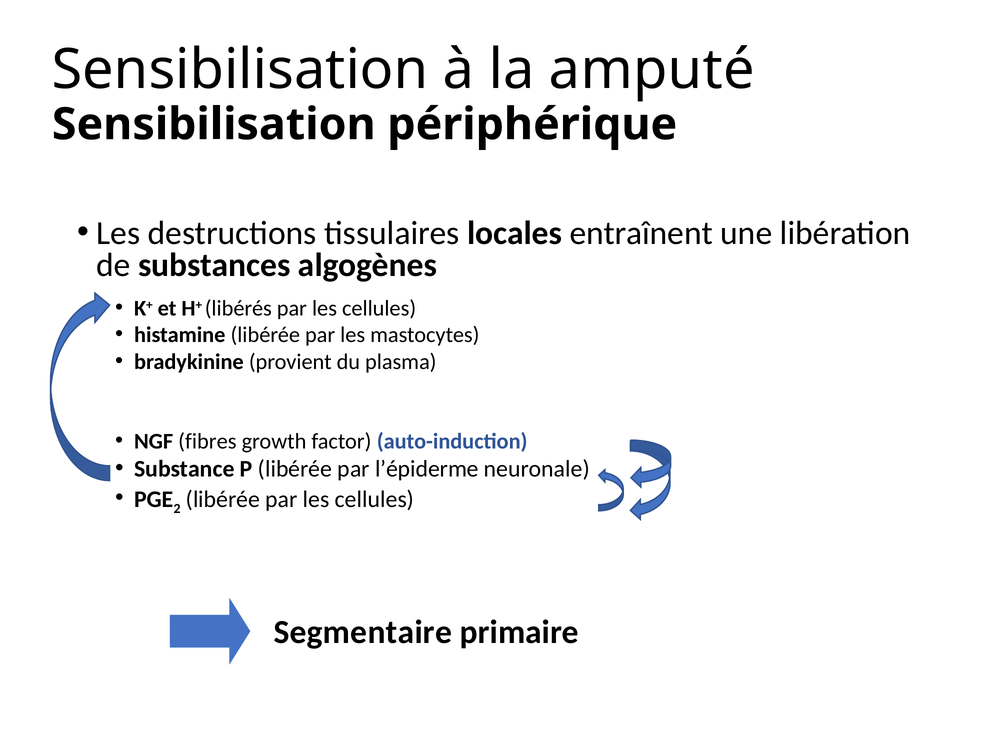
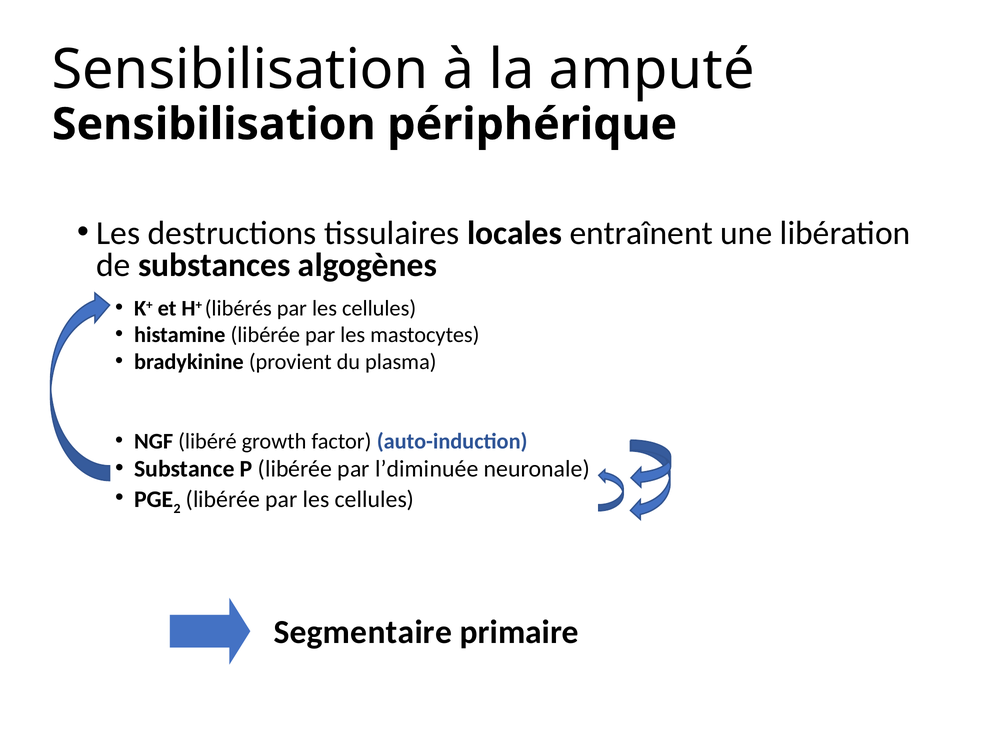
fibres: fibres -> libéré (207, 442)
l’épiderme: l’épiderme -> l’diminuée (427, 469)
